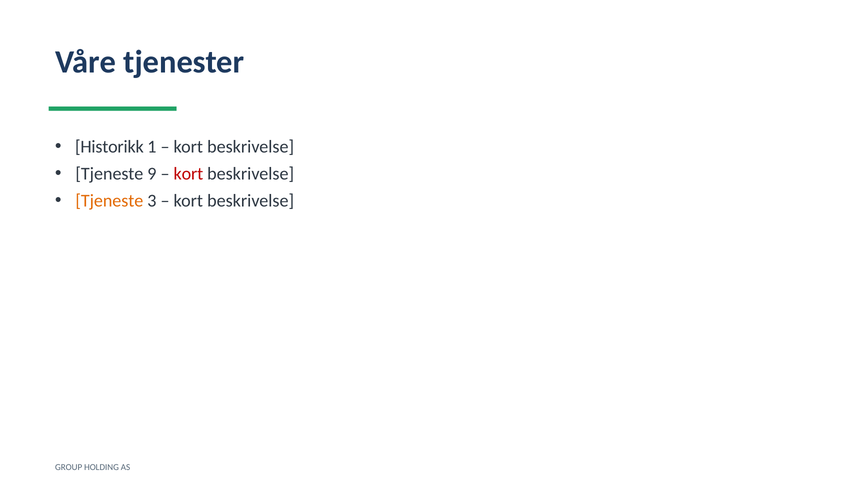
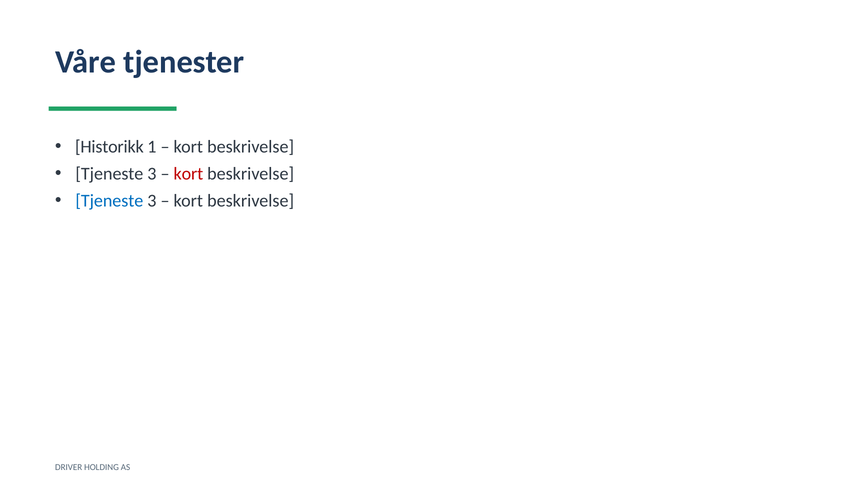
9: 9 -> 3 (152, 174)
Tjeneste colour: orange -> blue (109, 201)
GROUP: GROUP -> DRIVER (69, 467)
